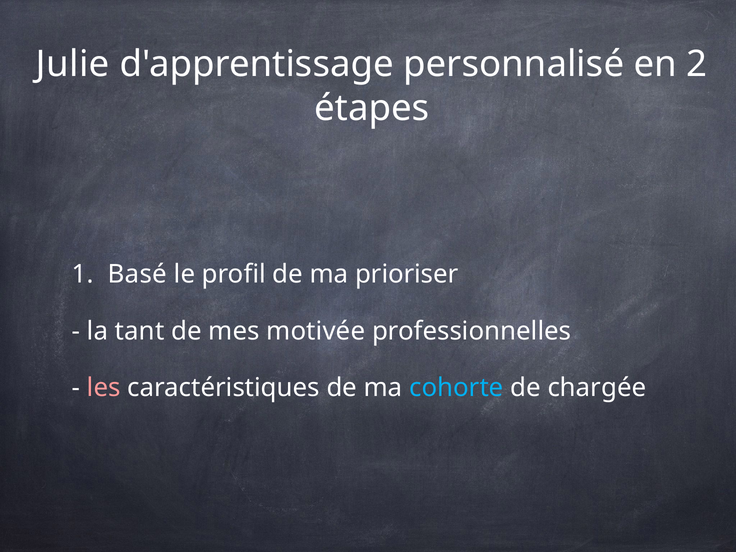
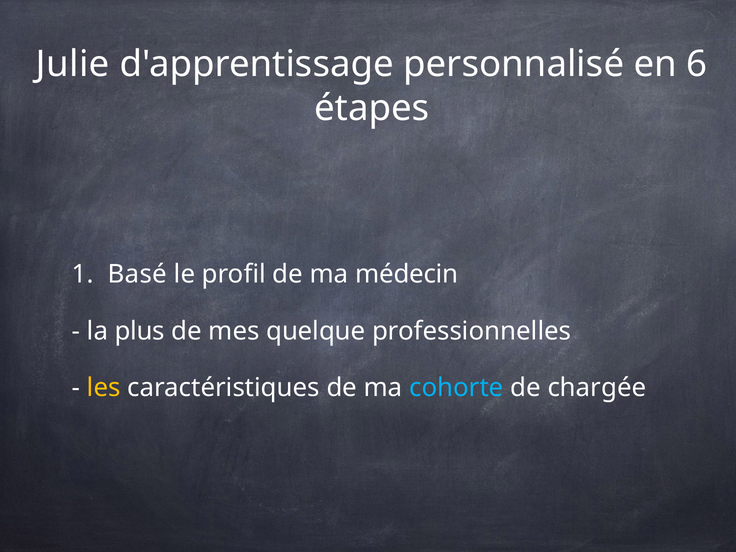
2: 2 -> 6 (697, 64)
prioriser: prioriser -> médecin (407, 274)
tant: tant -> plus (140, 331)
motivée: motivée -> quelque (316, 331)
les colour: pink -> yellow (104, 388)
